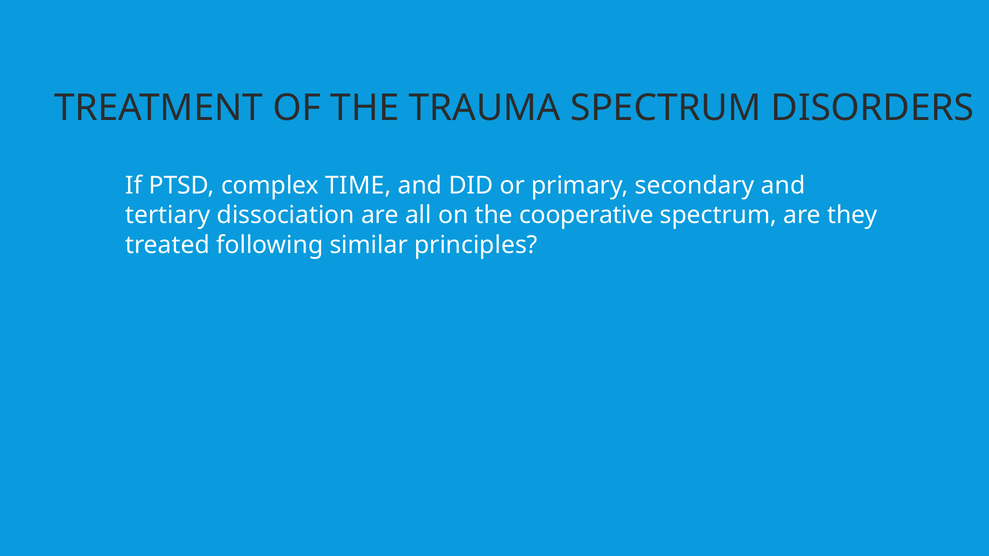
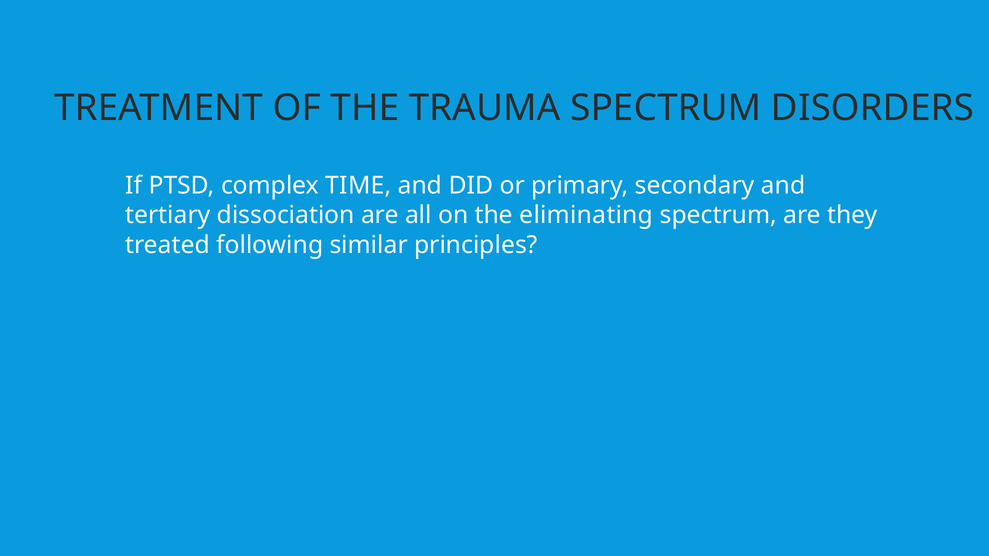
cooperative: cooperative -> eliminating (586, 215)
